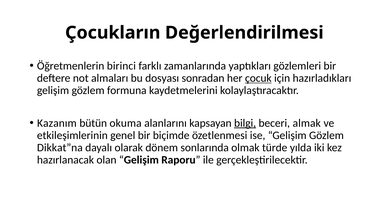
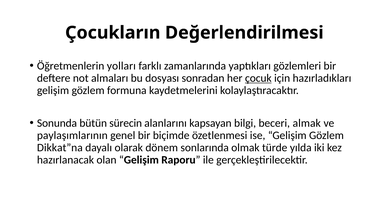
birinci: birinci -> yolları (121, 66)
Kazanım: Kazanım -> Sonunda (57, 123)
okuma: okuma -> sürecin (126, 123)
bilgi underline: present -> none (245, 123)
etkileşimlerinin: etkileşimlerinin -> paylaşımlarının (72, 135)
